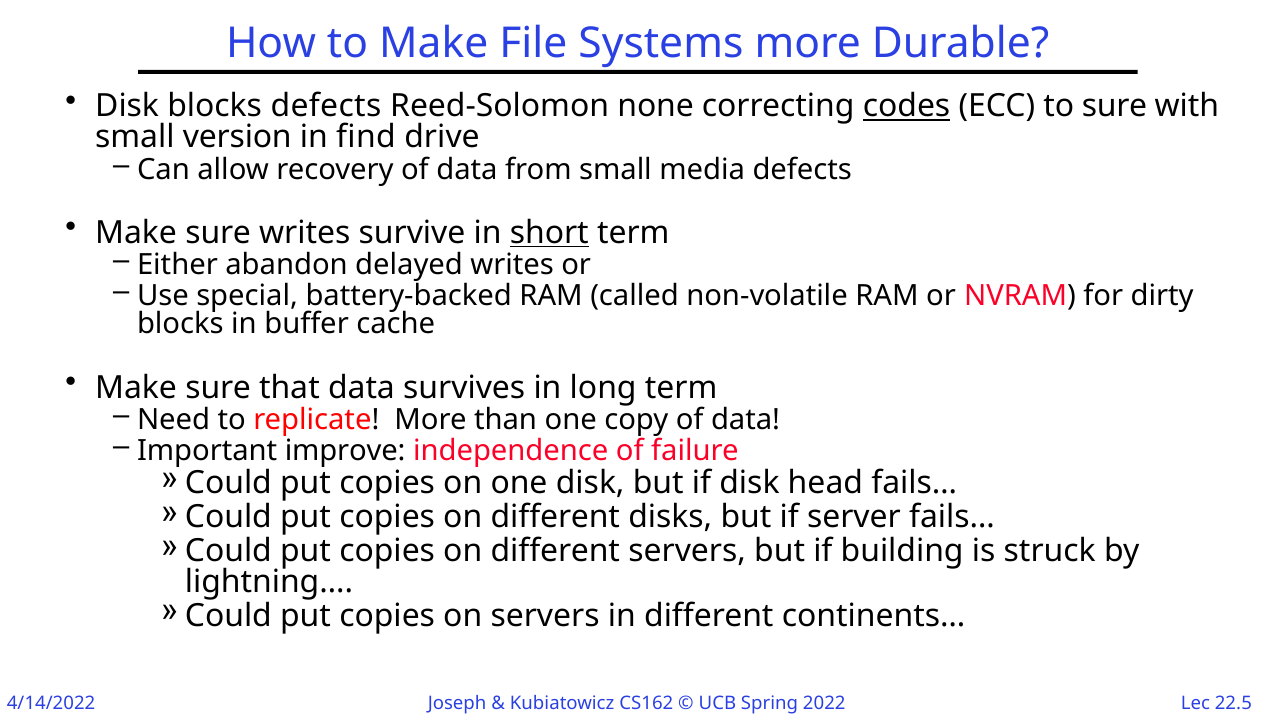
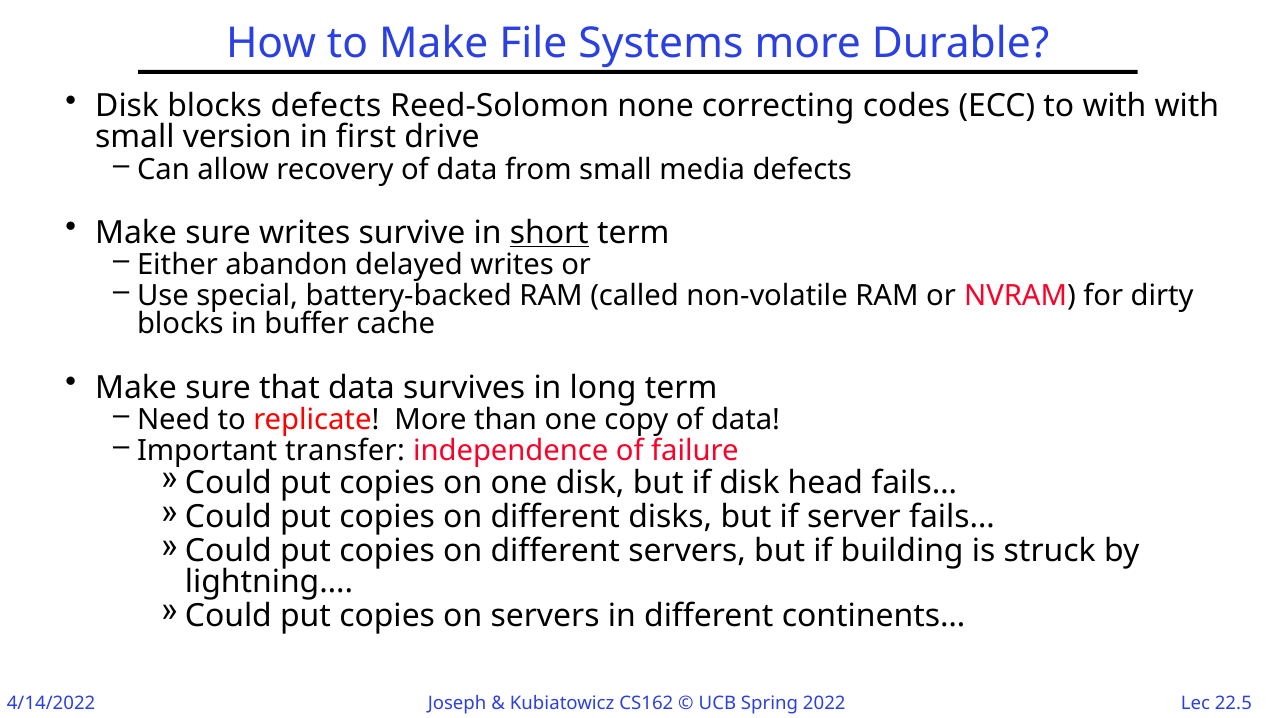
codes underline: present -> none (907, 106)
to sure: sure -> with (1114, 106)
find: find -> first (366, 137)
improve: improve -> transfer (345, 451)
